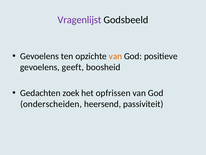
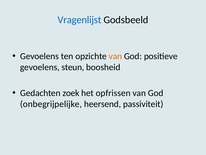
Vragenlijst colour: purple -> blue (79, 20)
geeft: geeft -> steun (73, 67)
onderscheiden: onderscheiden -> onbegrijpelijke (51, 104)
